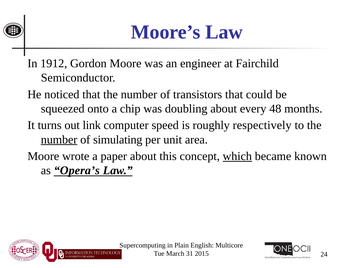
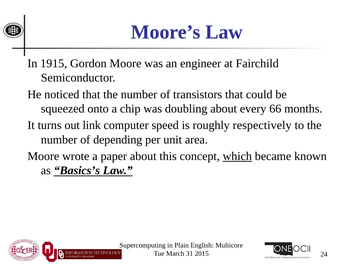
1912: 1912 -> 1915 (54, 63)
48: 48 -> 66 (275, 109)
number underline: present -> none (59, 140)
simulating: simulating -> depending (118, 140)
Opera’s: Opera’s -> Basics’s (77, 171)
